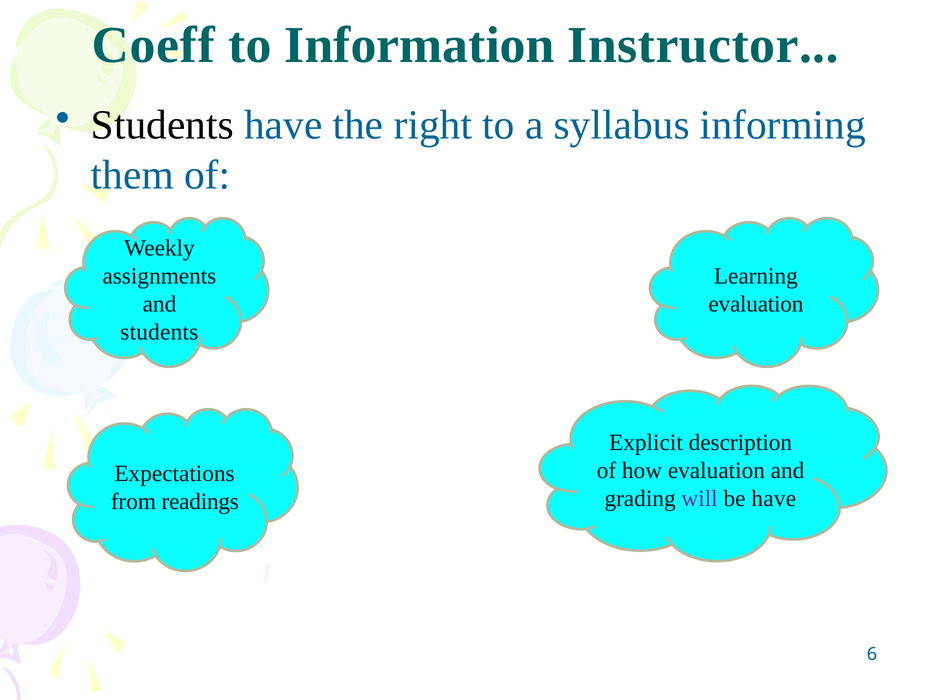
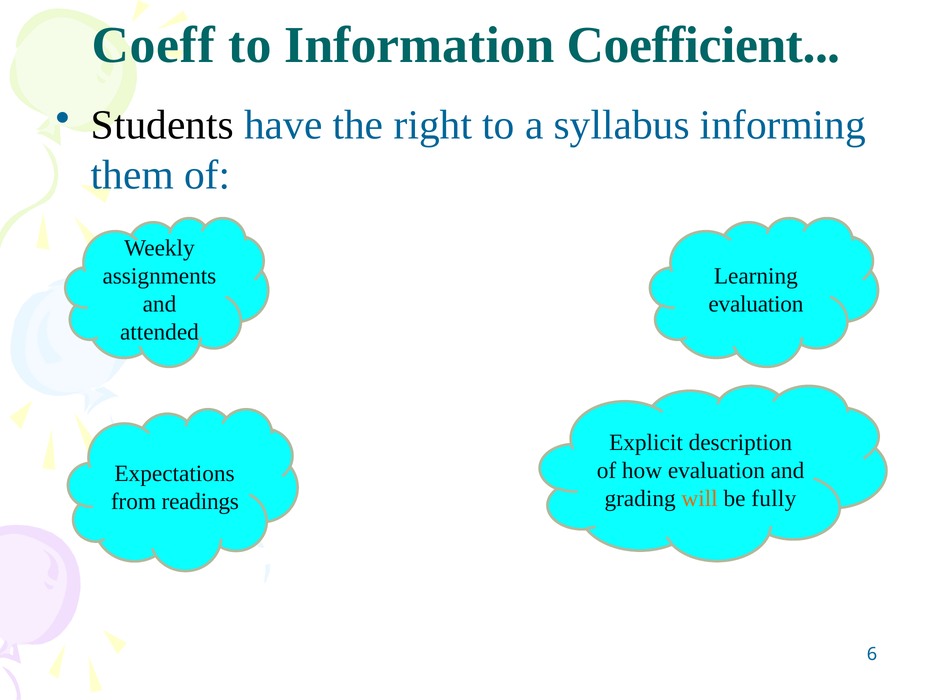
Instructor: Instructor -> Coefficient (704, 45)
students: students -> attended (159, 332)
will colour: purple -> orange (700, 498)
be have: have -> fully (774, 498)
